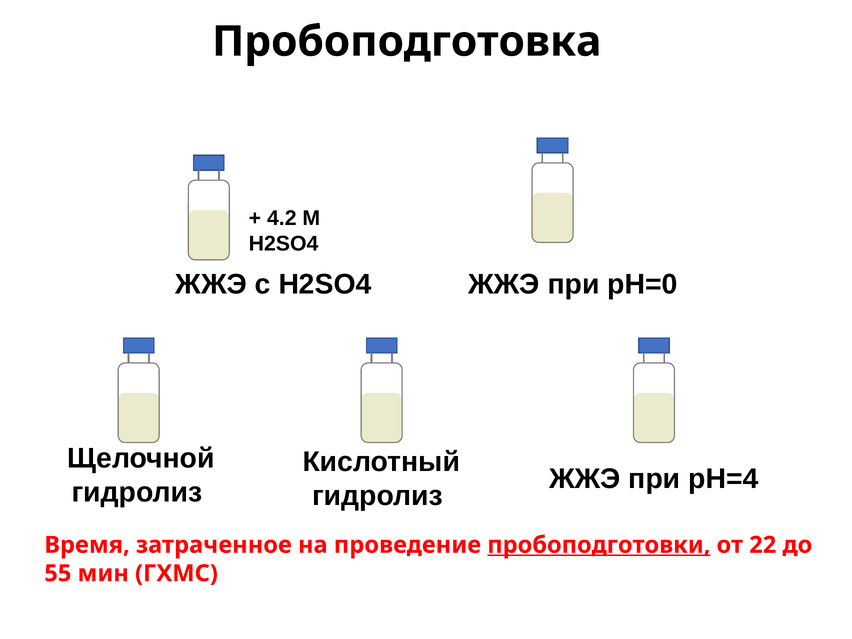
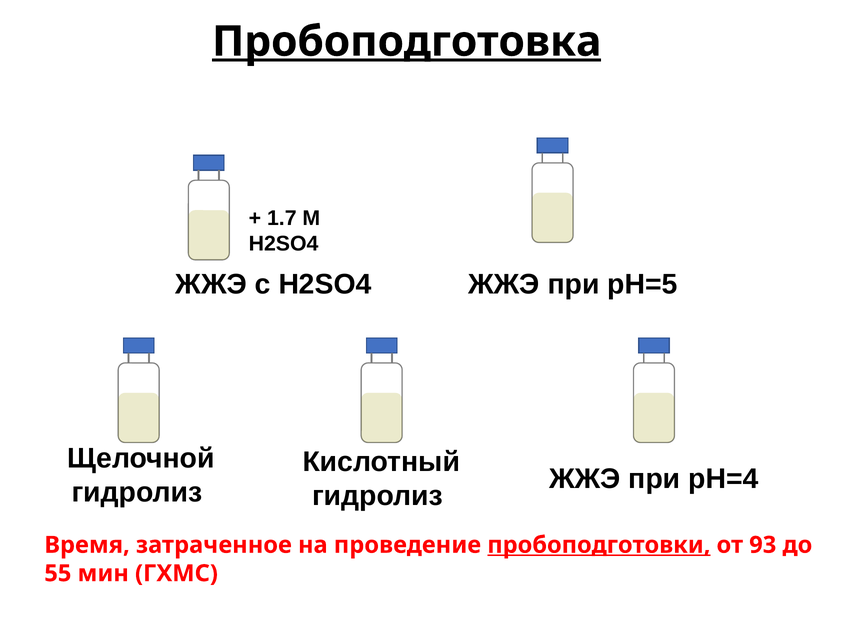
Пробоподготовка underline: none -> present (407, 42)
4.2: 4.2 -> 1.7 (282, 218)
рН=0: рН=0 -> рН=5 (642, 284)
22: 22 -> 93 (763, 545)
